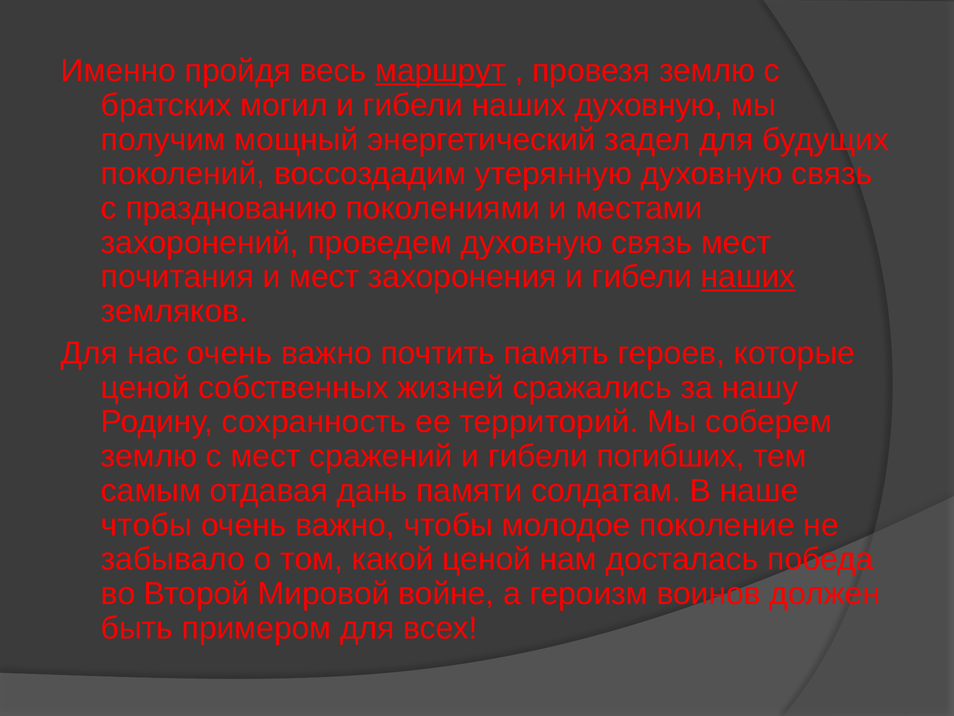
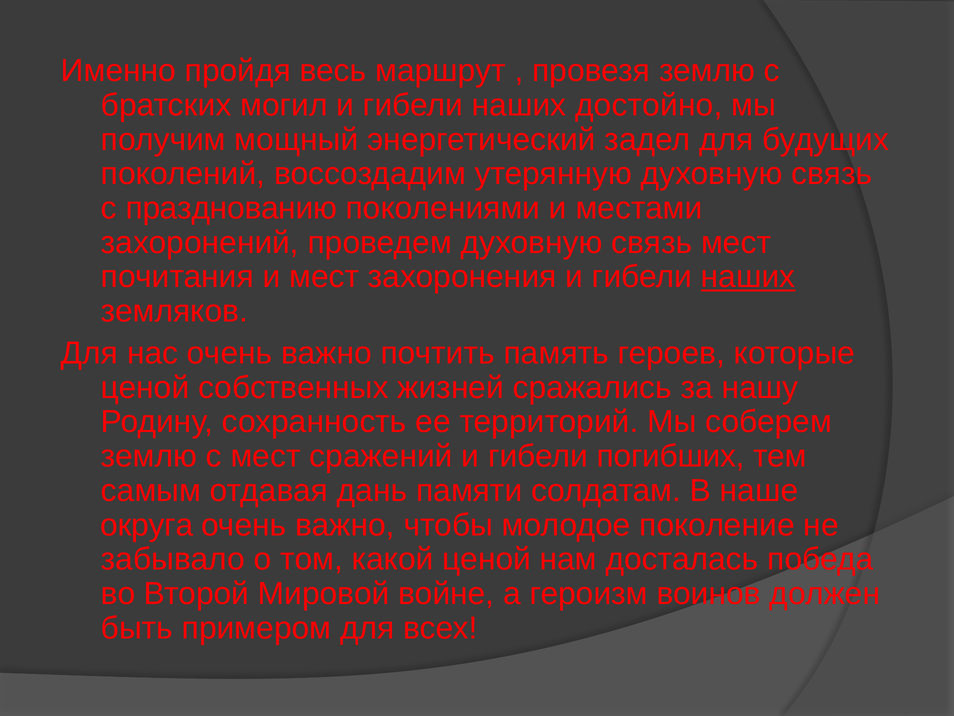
маршрут underline: present -> none (441, 71)
наших духовную: духовную -> достойно (649, 105)
чтобы: чтобы -> округа (147, 525)
